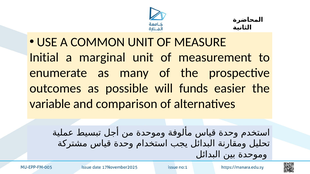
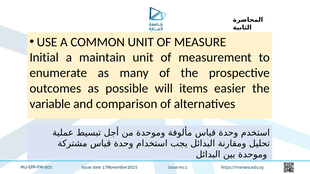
marginal: marginal -> maintain (102, 58)
funds: funds -> items (194, 89)
